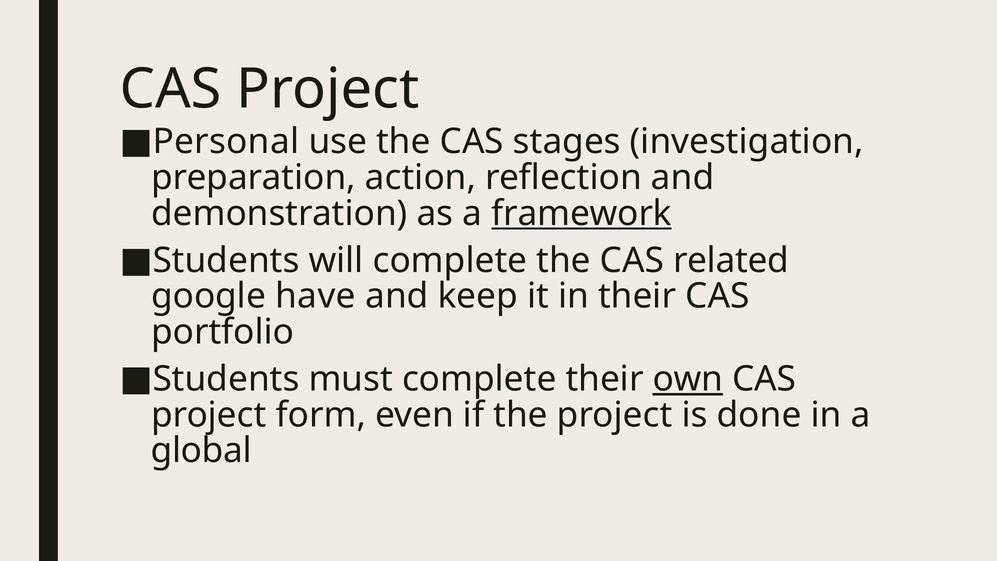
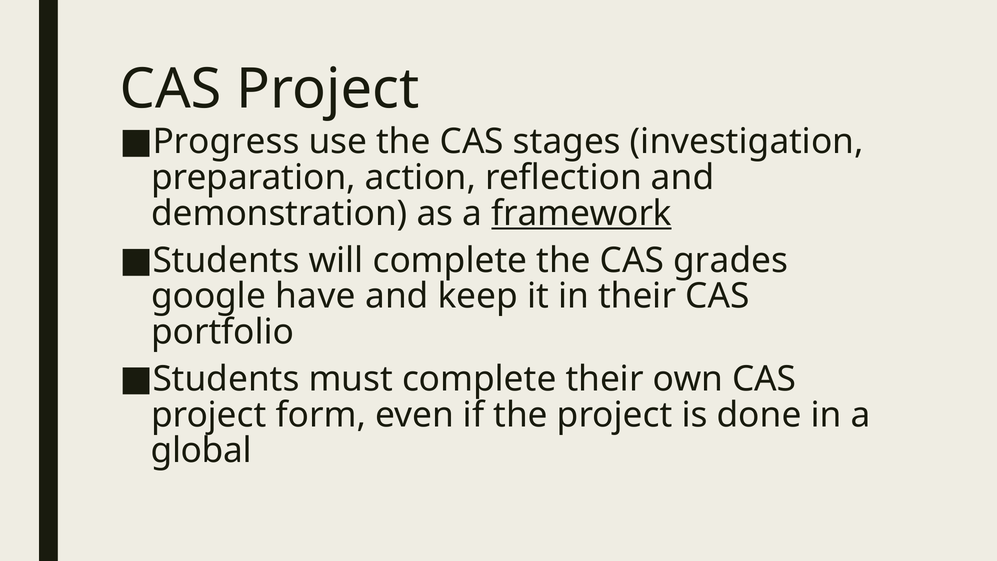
Personal: Personal -> Progress (226, 142)
related: related -> grades (731, 260)
own underline: present -> none (688, 379)
